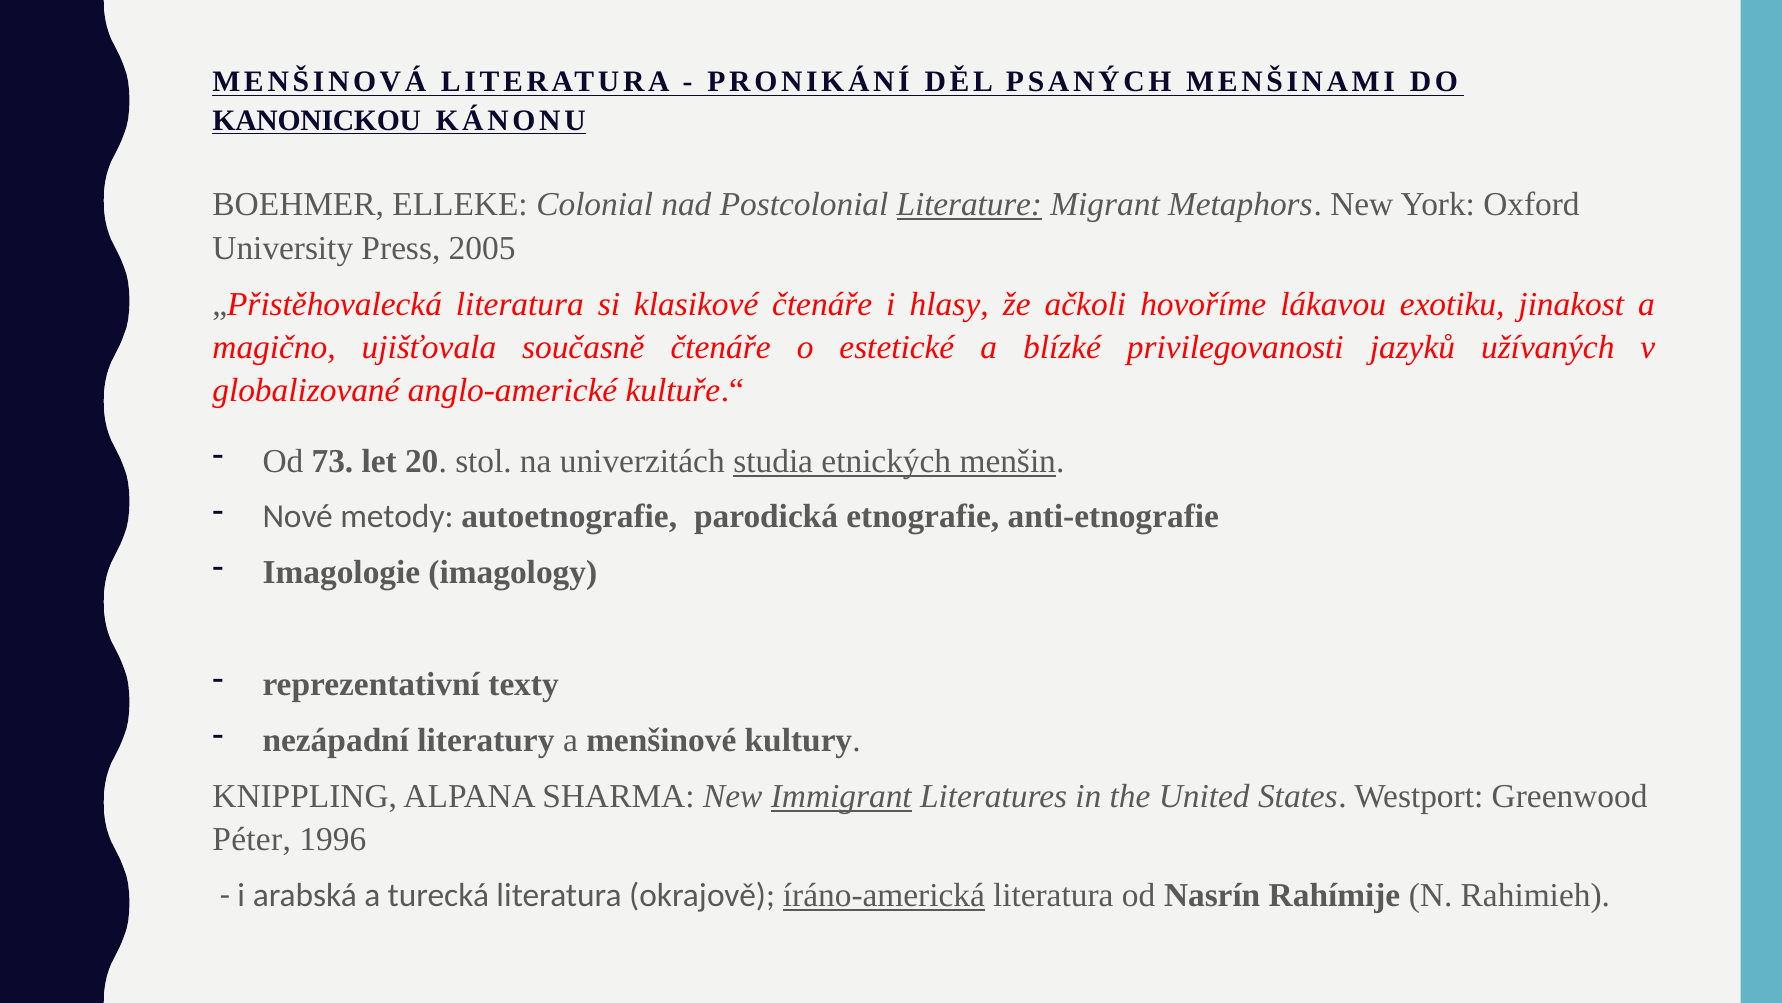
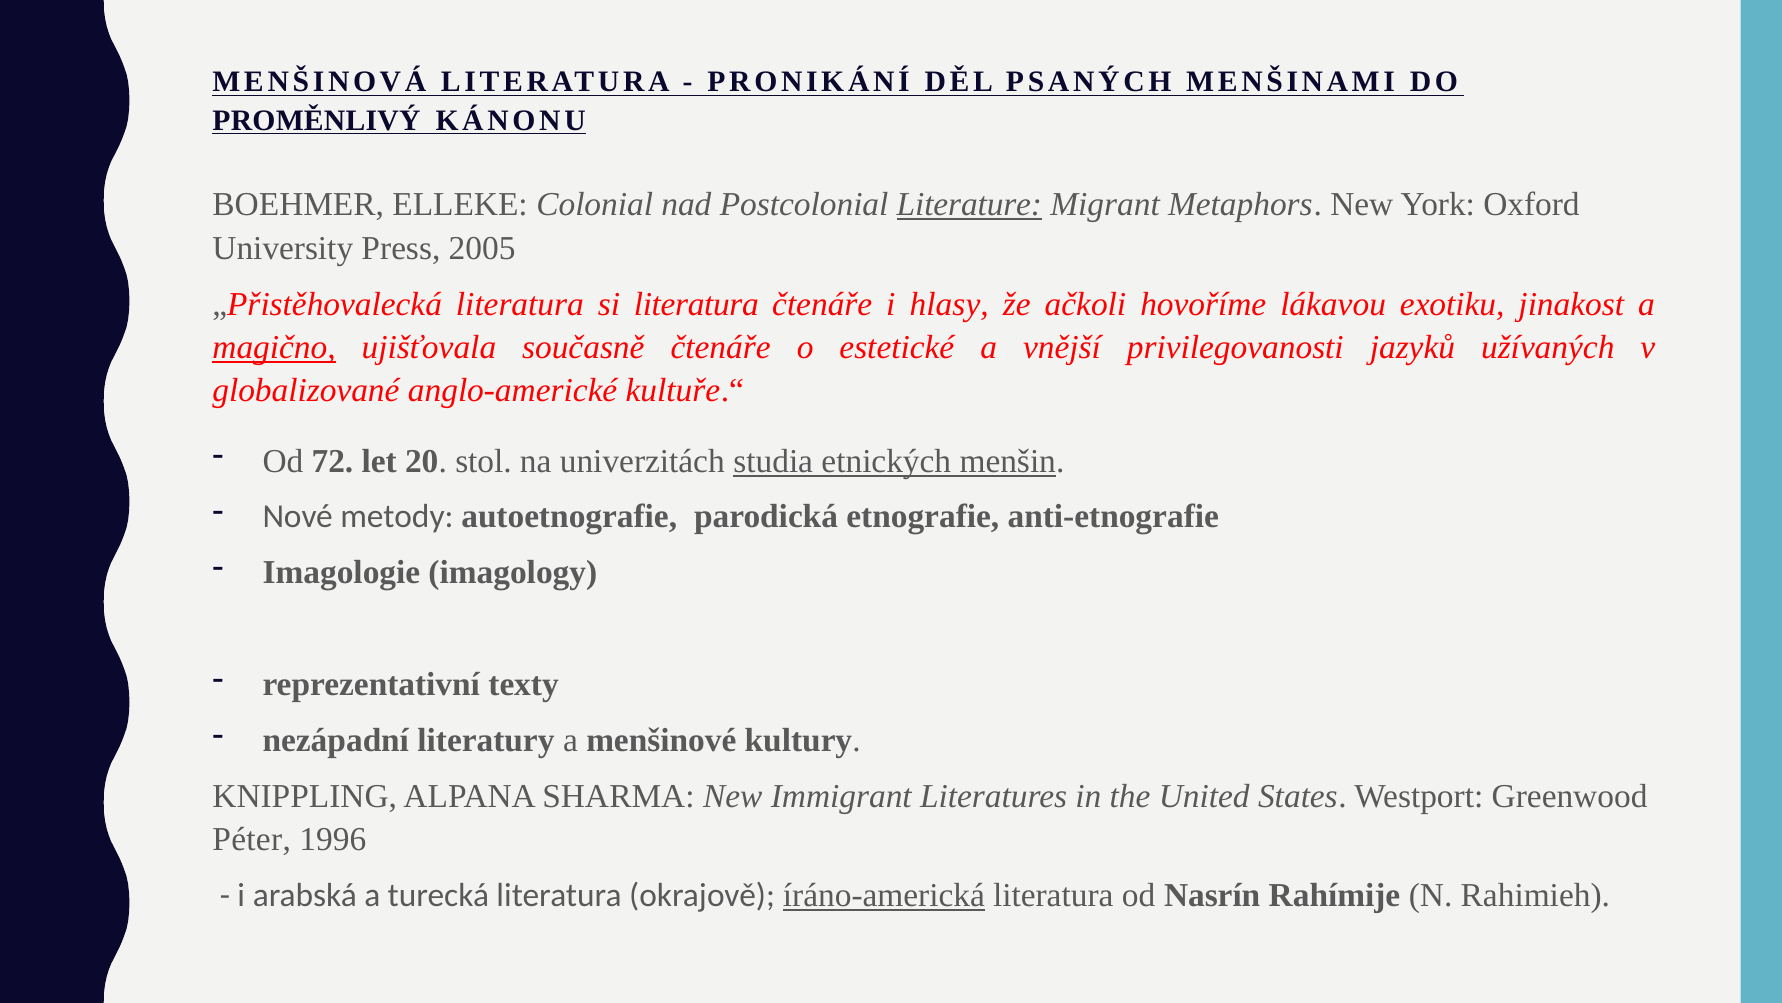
KANONICKOU: KANONICKOU -> PROMĚNLIVÝ (316, 120)
si klasikové: klasikové -> literatura (696, 304)
magično underline: none -> present (274, 347)
blízké: blízké -> vnější (1062, 347)
73: 73 -> 72 (332, 461)
Immigrant underline: present -> none (841, 796)
